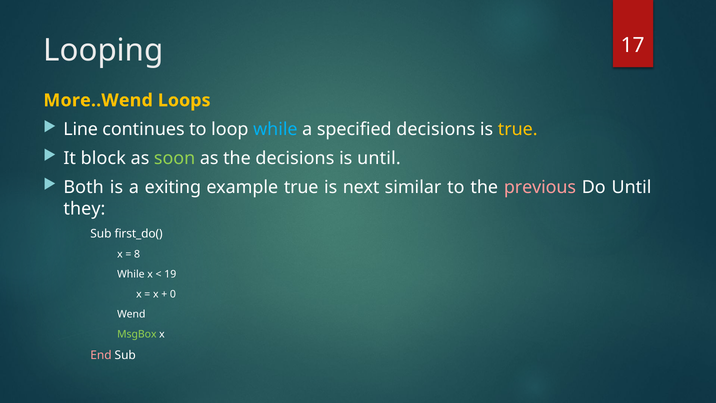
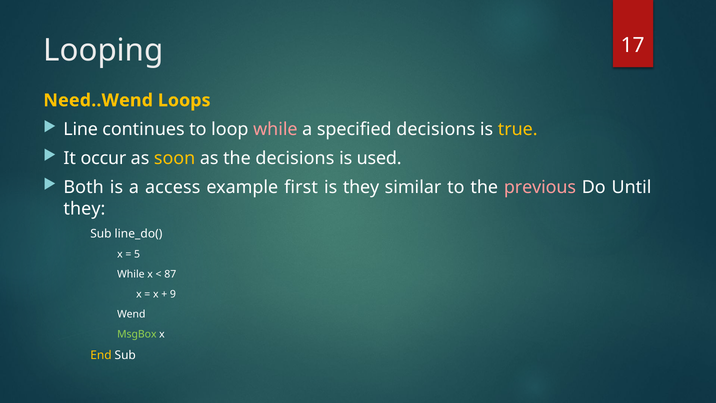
More..Wend: More..Wend -> Need..Wend (98, 100)
while colour: light blue -> pink (275, 129)
block: block -> occur (103, 158)
soon colour: light green -> yellow (175, 158)
is until: until -> used (379, 158)
exiting: exiting -> access (173, 187)
example true: true -> first (301, 187)
is next: next -> they (361, 187)
first_do(: first_do( -> line_do( (138, 234)
8: 8 -> 5 (137, 254)
19: 19 -> 87 (170, 274)
0: 0 -> 9 (173, 294)
End colour: pink -> yellow (101, 355)
